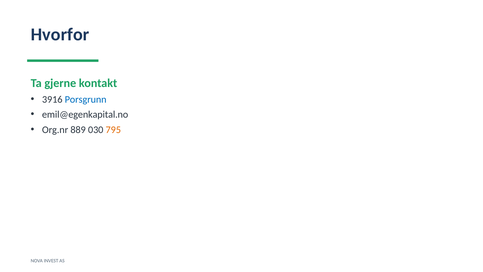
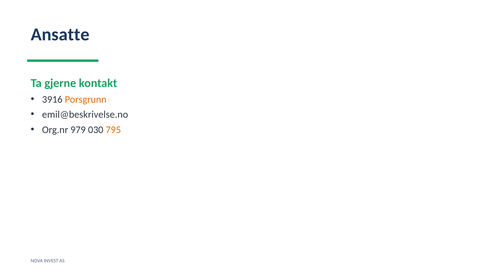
Hvorfor: Hvorfor -> Ansatte (60, 34)
Porsgrunn colour: blue -> orange (86, 99)
emil@egenkapital.no: emil@egenkapital.no -> emil@beskrivelse.no (85, 114)
889: 889 -> 979 (78, 130)
